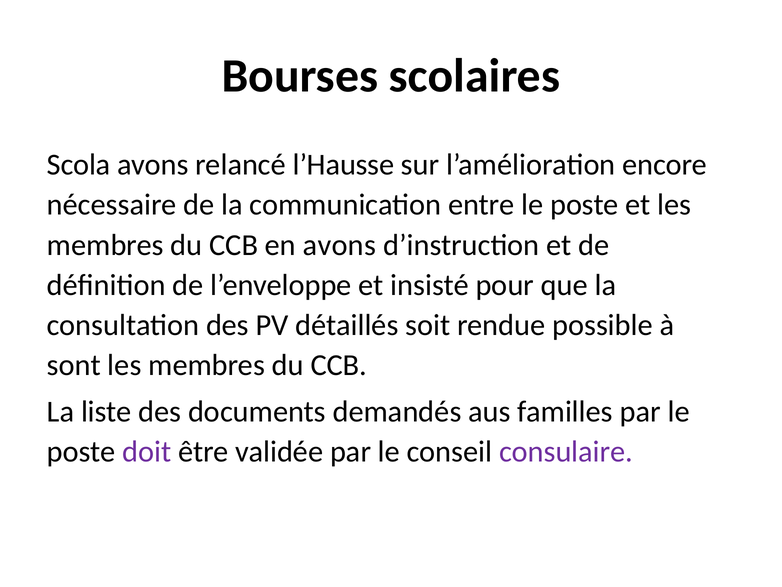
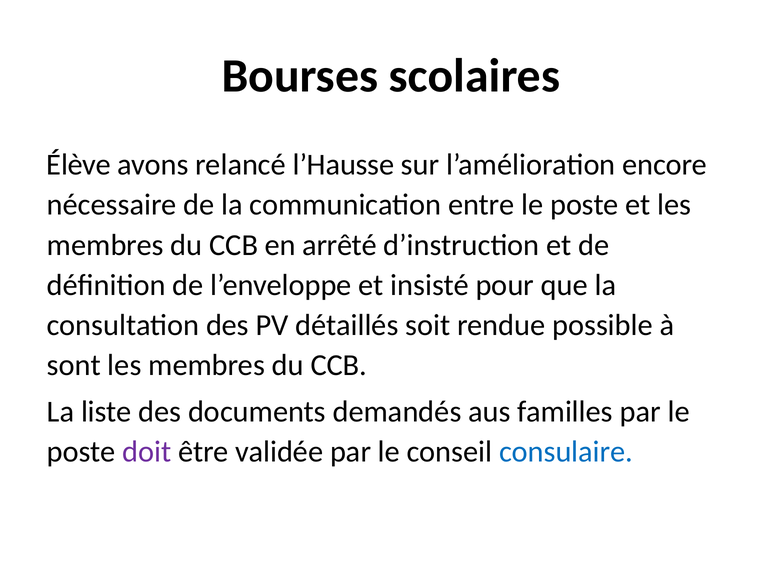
Scola: Scola -> Élève (79, 165)
en avons: avons -> arrêté (340, 245)
consulaire colour: purple -> blue (566, 451)
